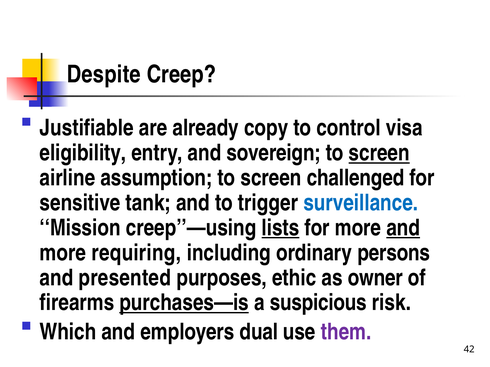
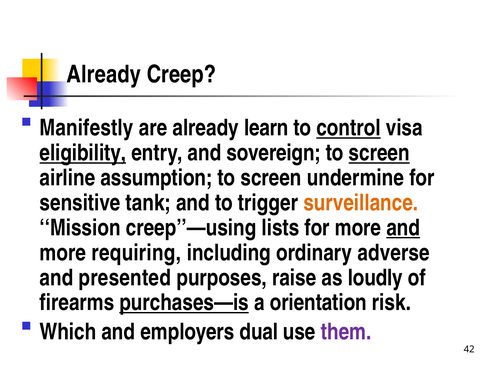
Despite: Despite -> Already (104, 74)
Justifiable: Justifiable -> Manifestly (87, 128)
copy: copy -> learn (266, 128)
control underline: none -> present (349, 128)
eligibility underline: none -> present (83, 153)
challenged: challenged -> undermine (355, 178)
surveillance colour: blue -> orange (361, 203)
lists underline: present -> none (280, 228)
persons: persons -> adverse (394, 253)
ethic: ethic -> raise (294, 278)
owner: owner -> loudly (375, 278)
suspicious: suspicious -> orientation (318, 303)
